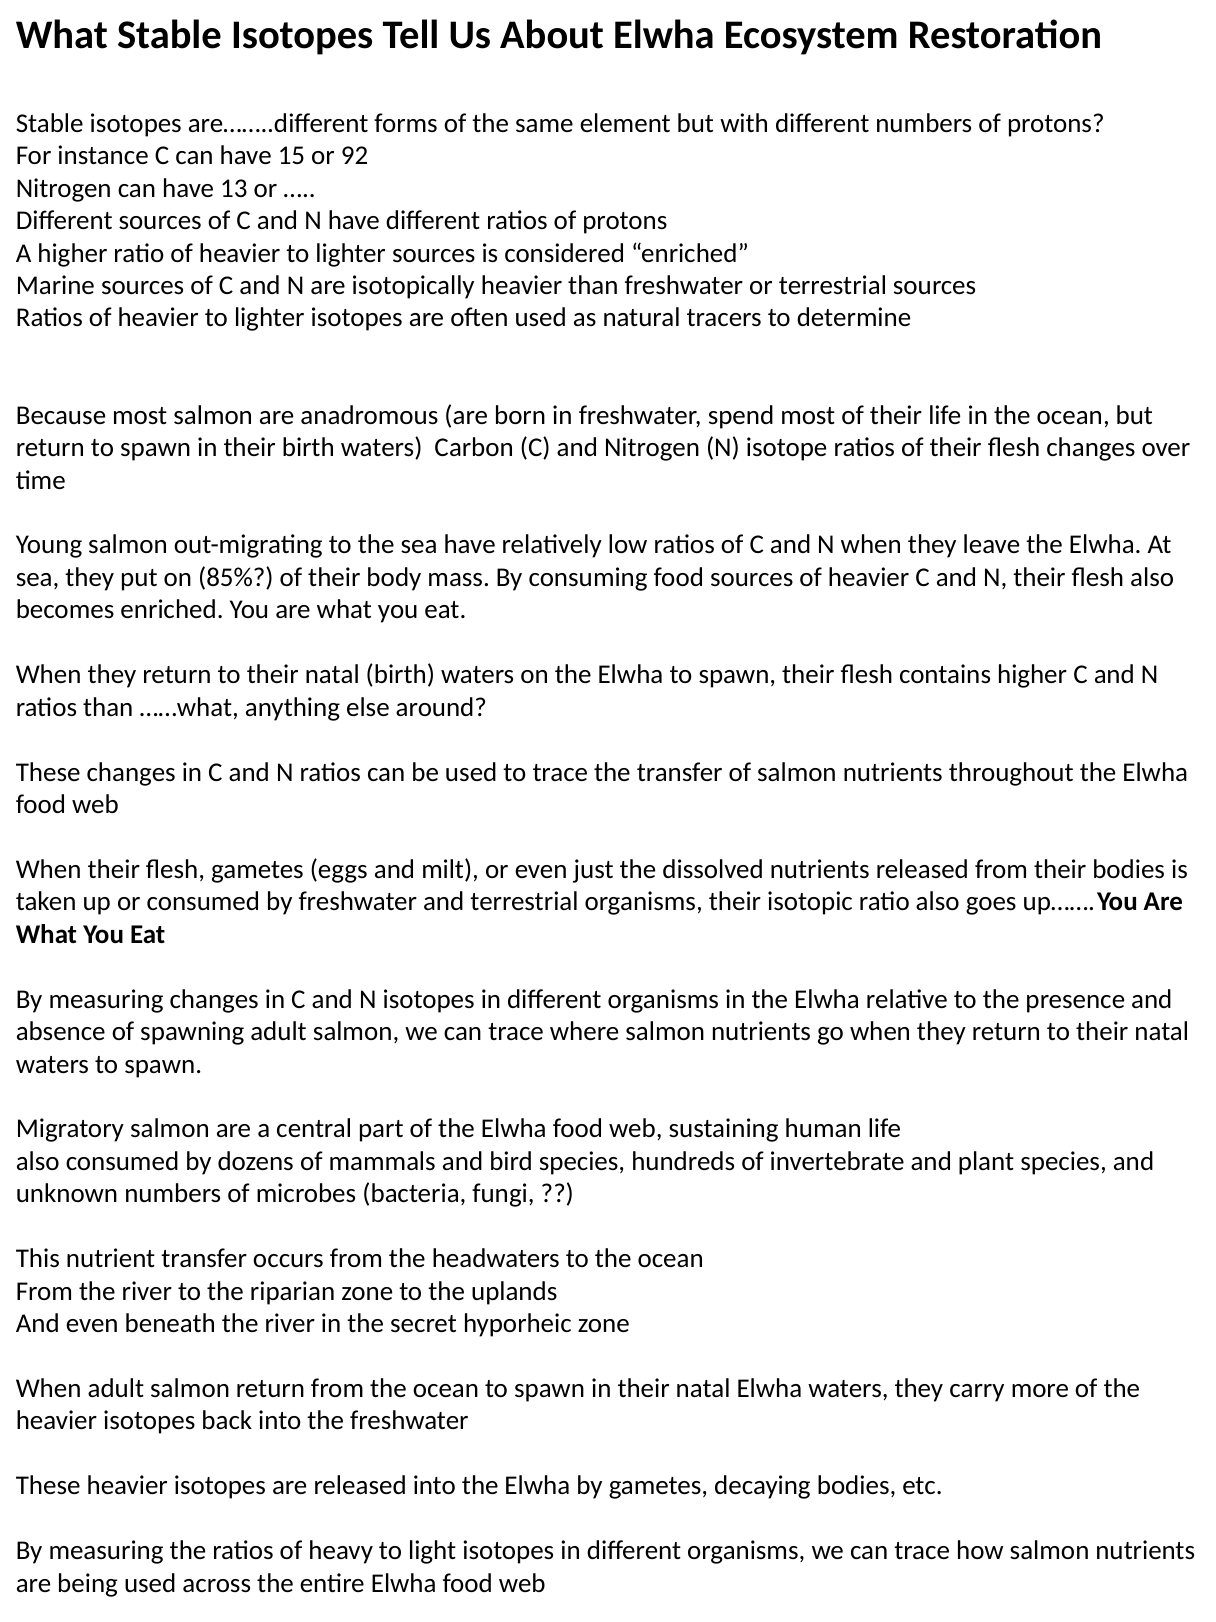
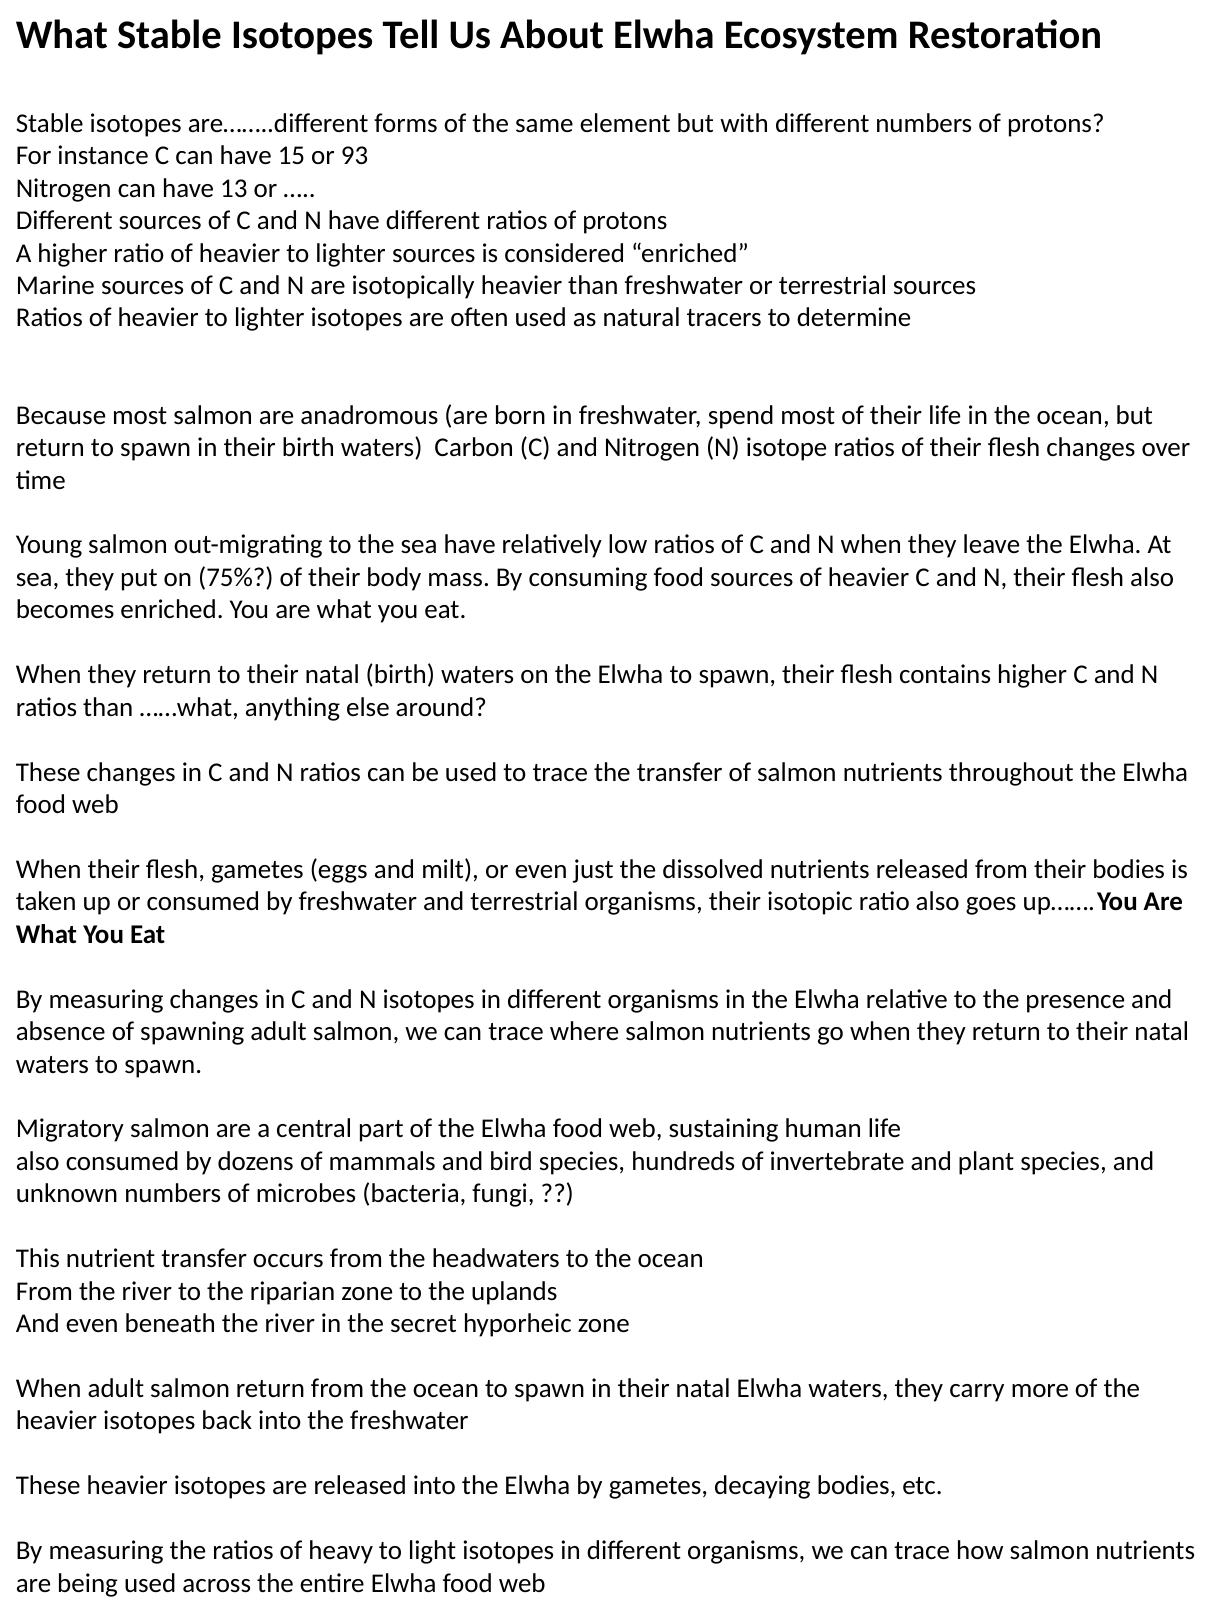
92: 92 -> 93 (354, 156)
85%: 85% -> 75% (236, 577)
